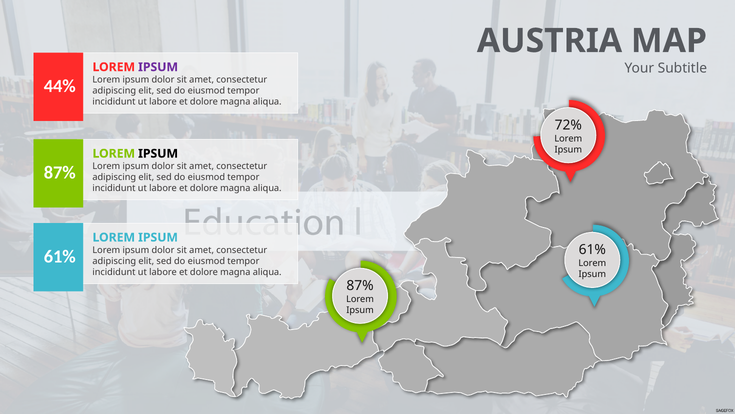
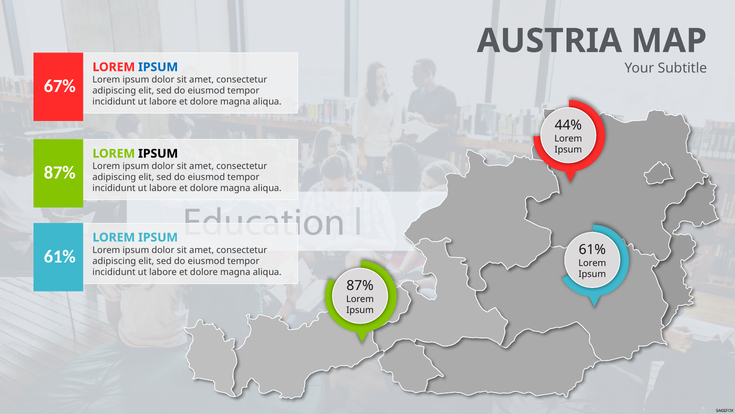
IPSUM colour: purple -> blue (158, 67)
44%: 44% -> 67% (60, 86)
72%: 72% -> 44% (568, 125)
